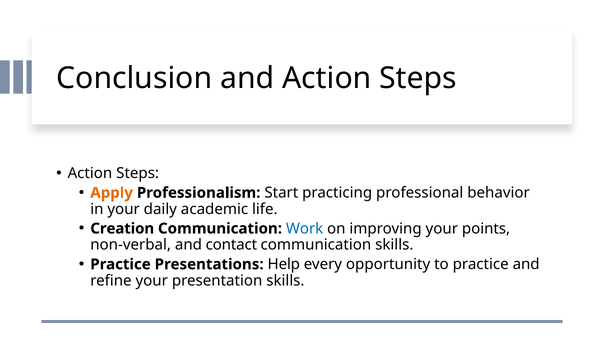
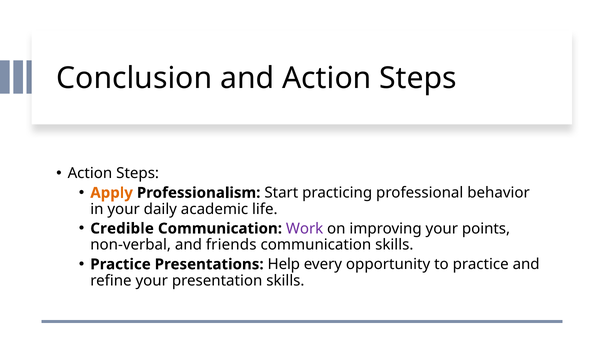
Creation: Creation -> Credible (122, 228)
Work colour: blue -> purple (305, 228)
contact: contact -> friends (231, 245)
